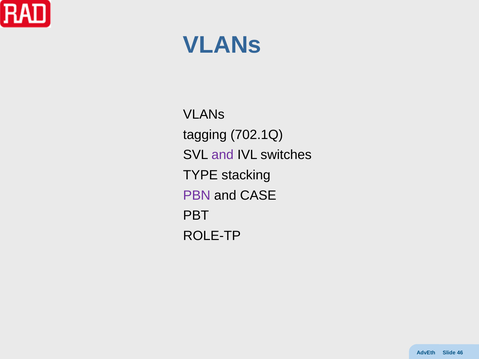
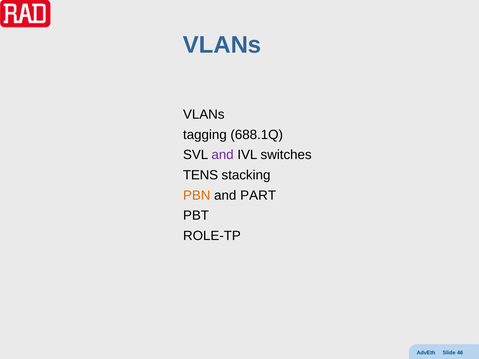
702.1Q: 702.1Q -> 688.1Q (257, 135)
TYPE: TYPE -> TENS (201, 175)
PBN colour: purple -> orange (197, 195)
CASE: CASE -> PART (258, 195)
